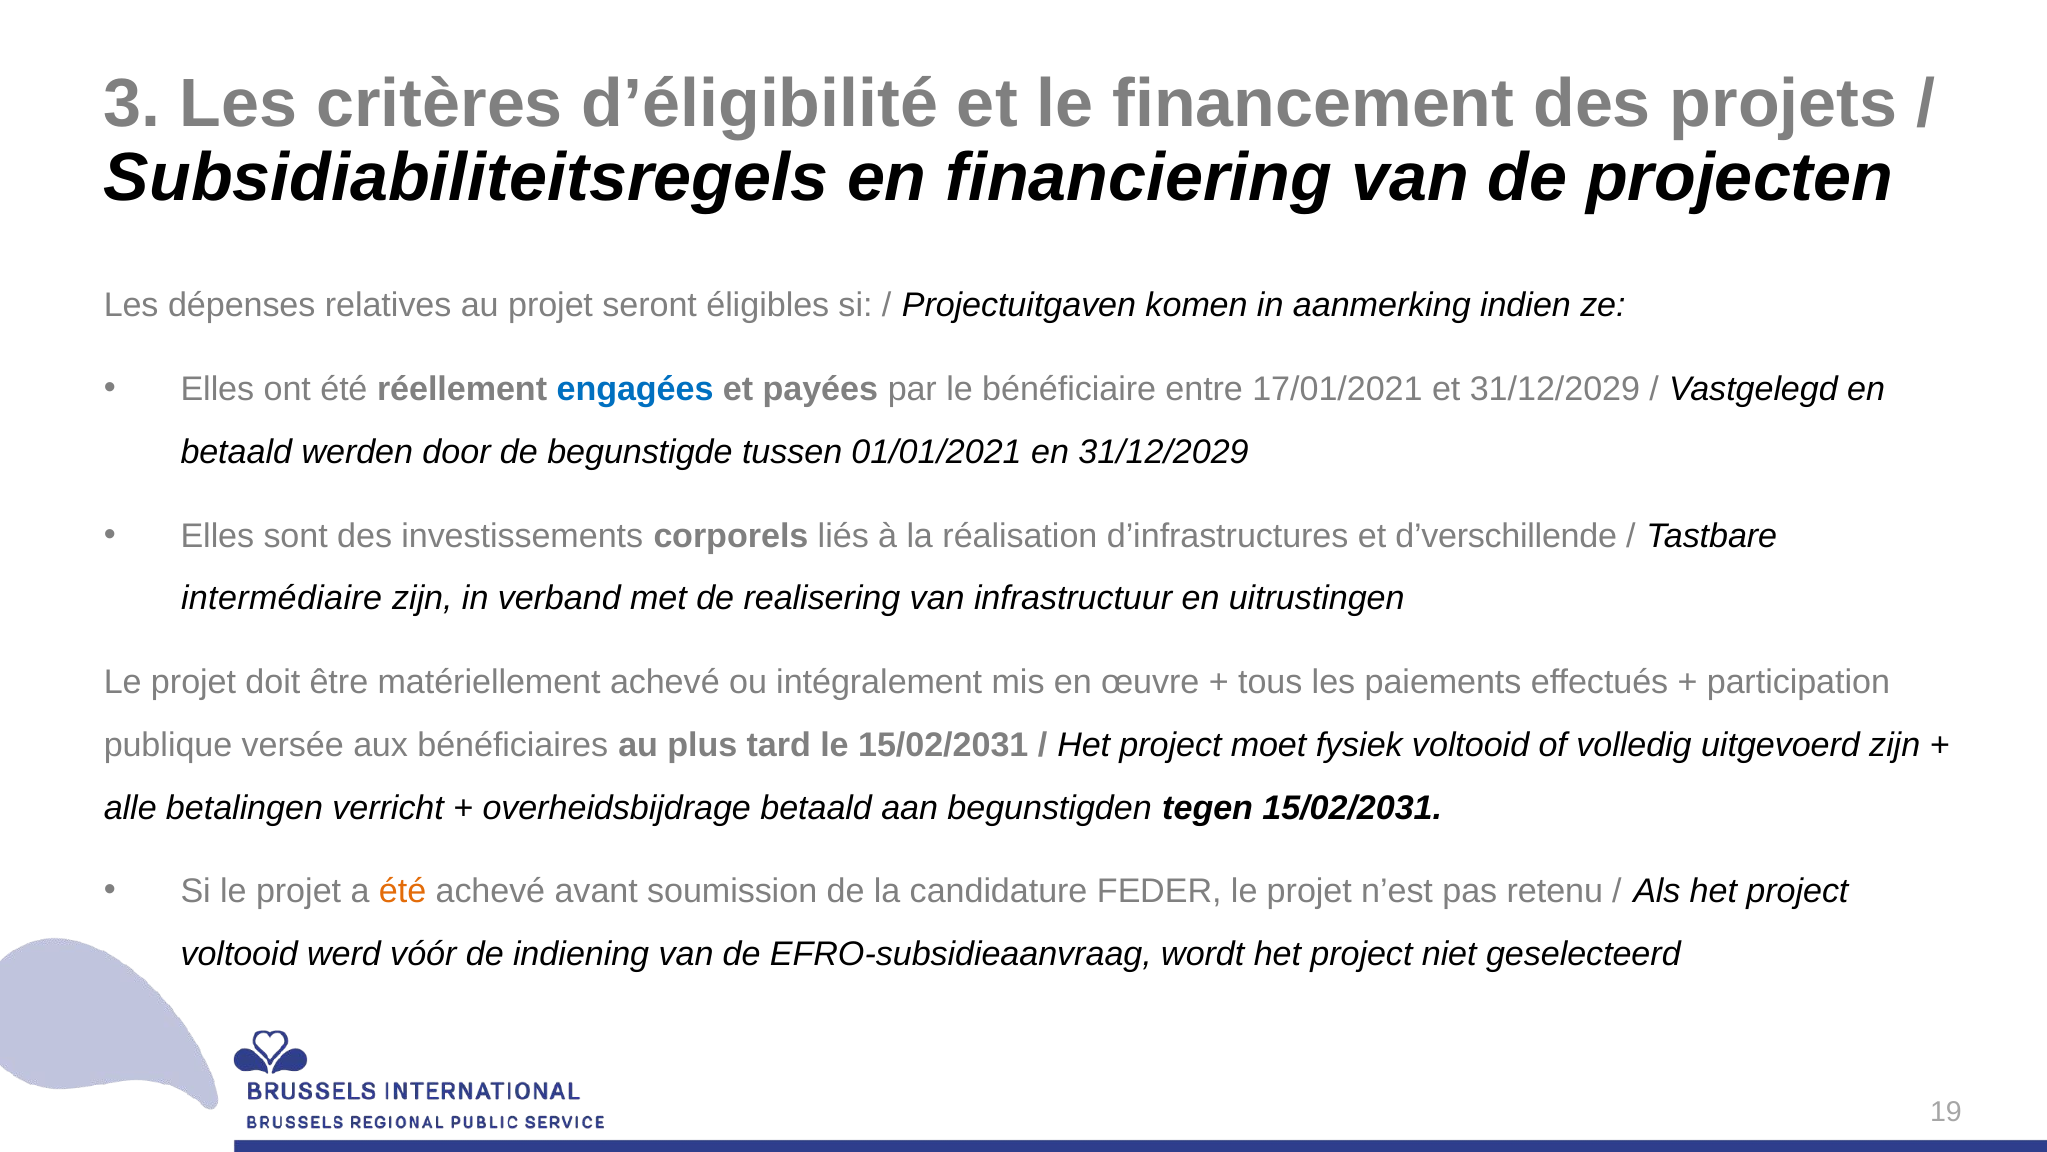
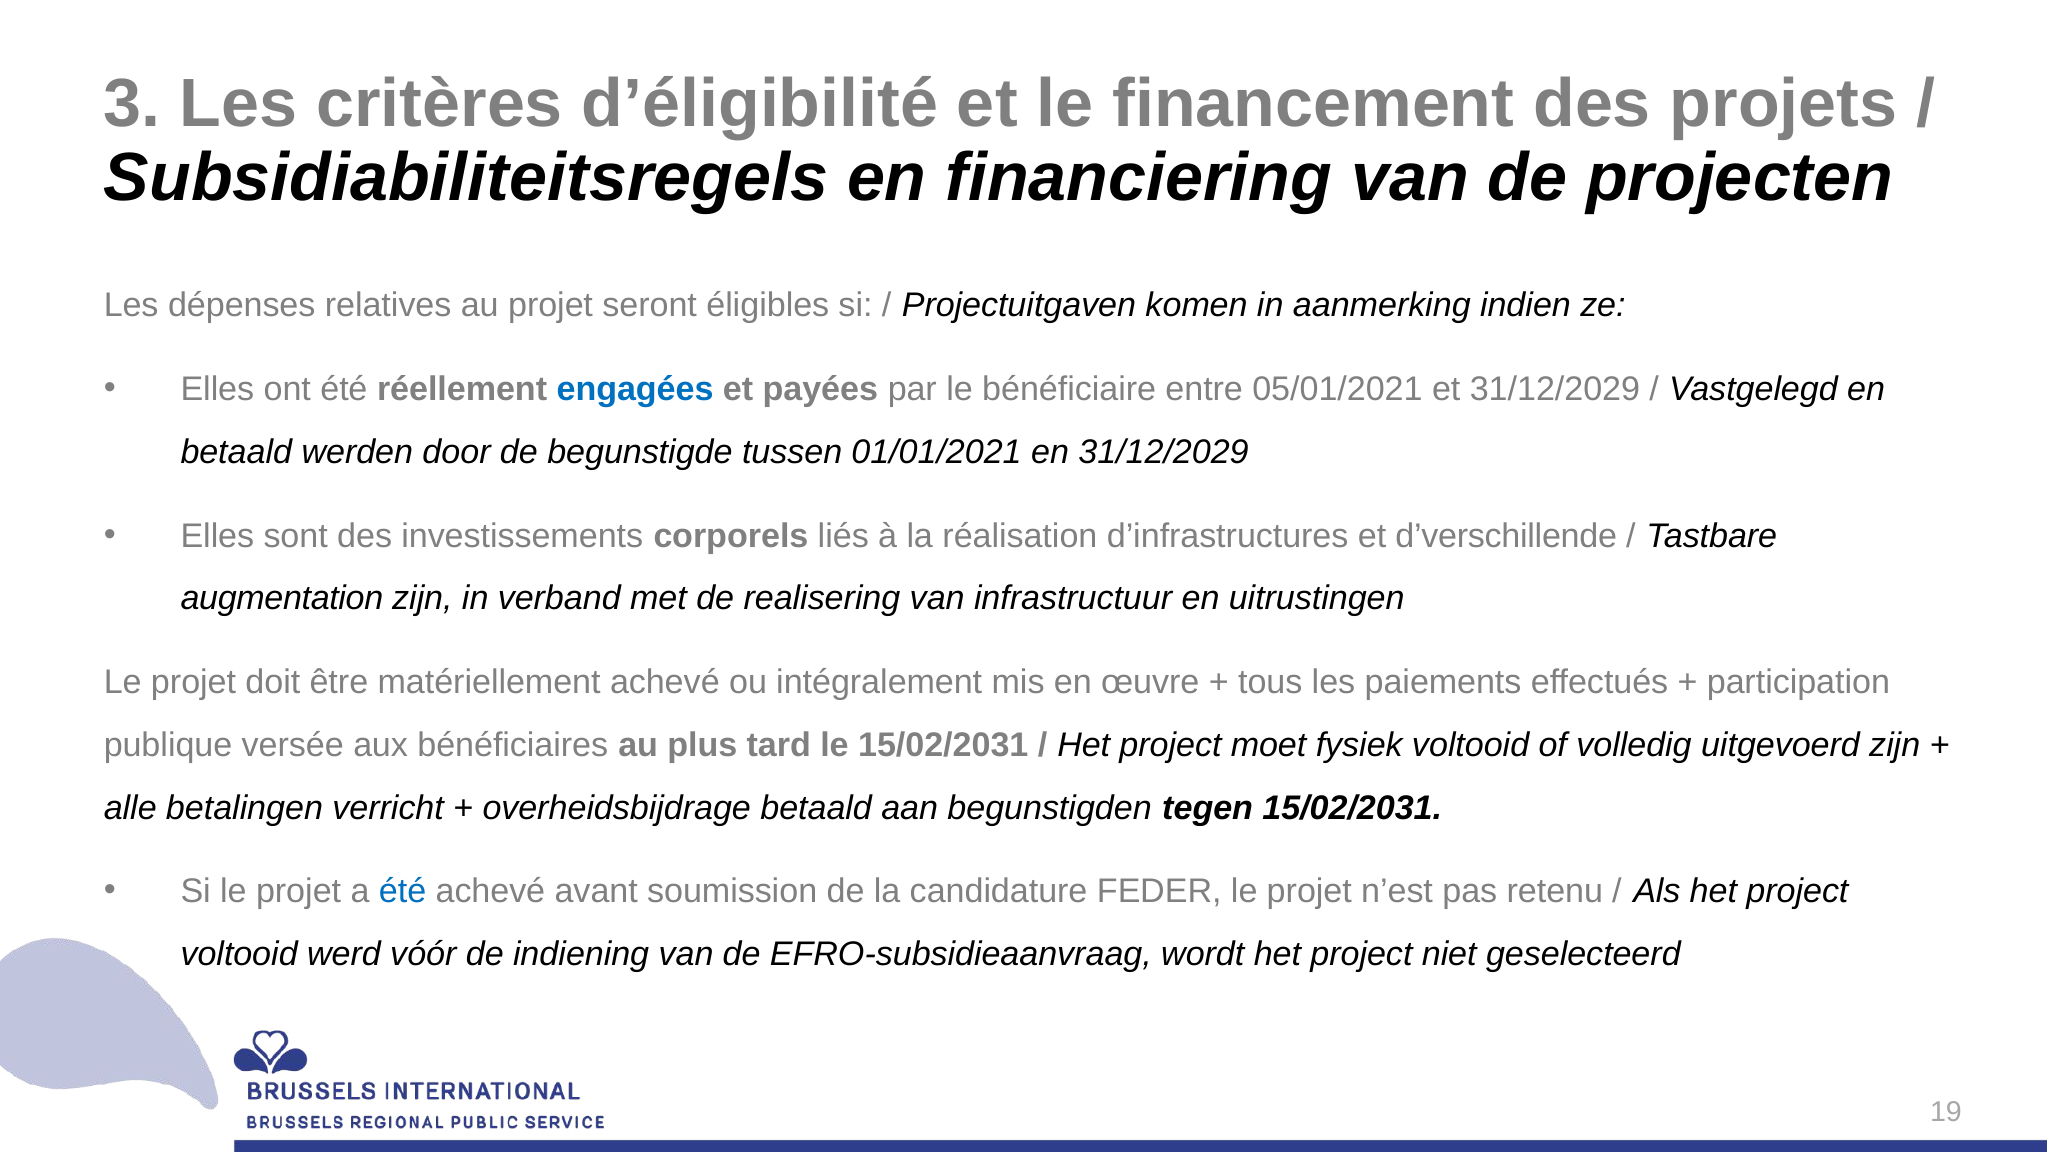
17/01/2021: 17/01/2021 -> 05/01/2021 (1337, 389)
intermédiaire: intermédiaire -> augmentation (282, 598)
été colour: orange -> blue (403, 891)
